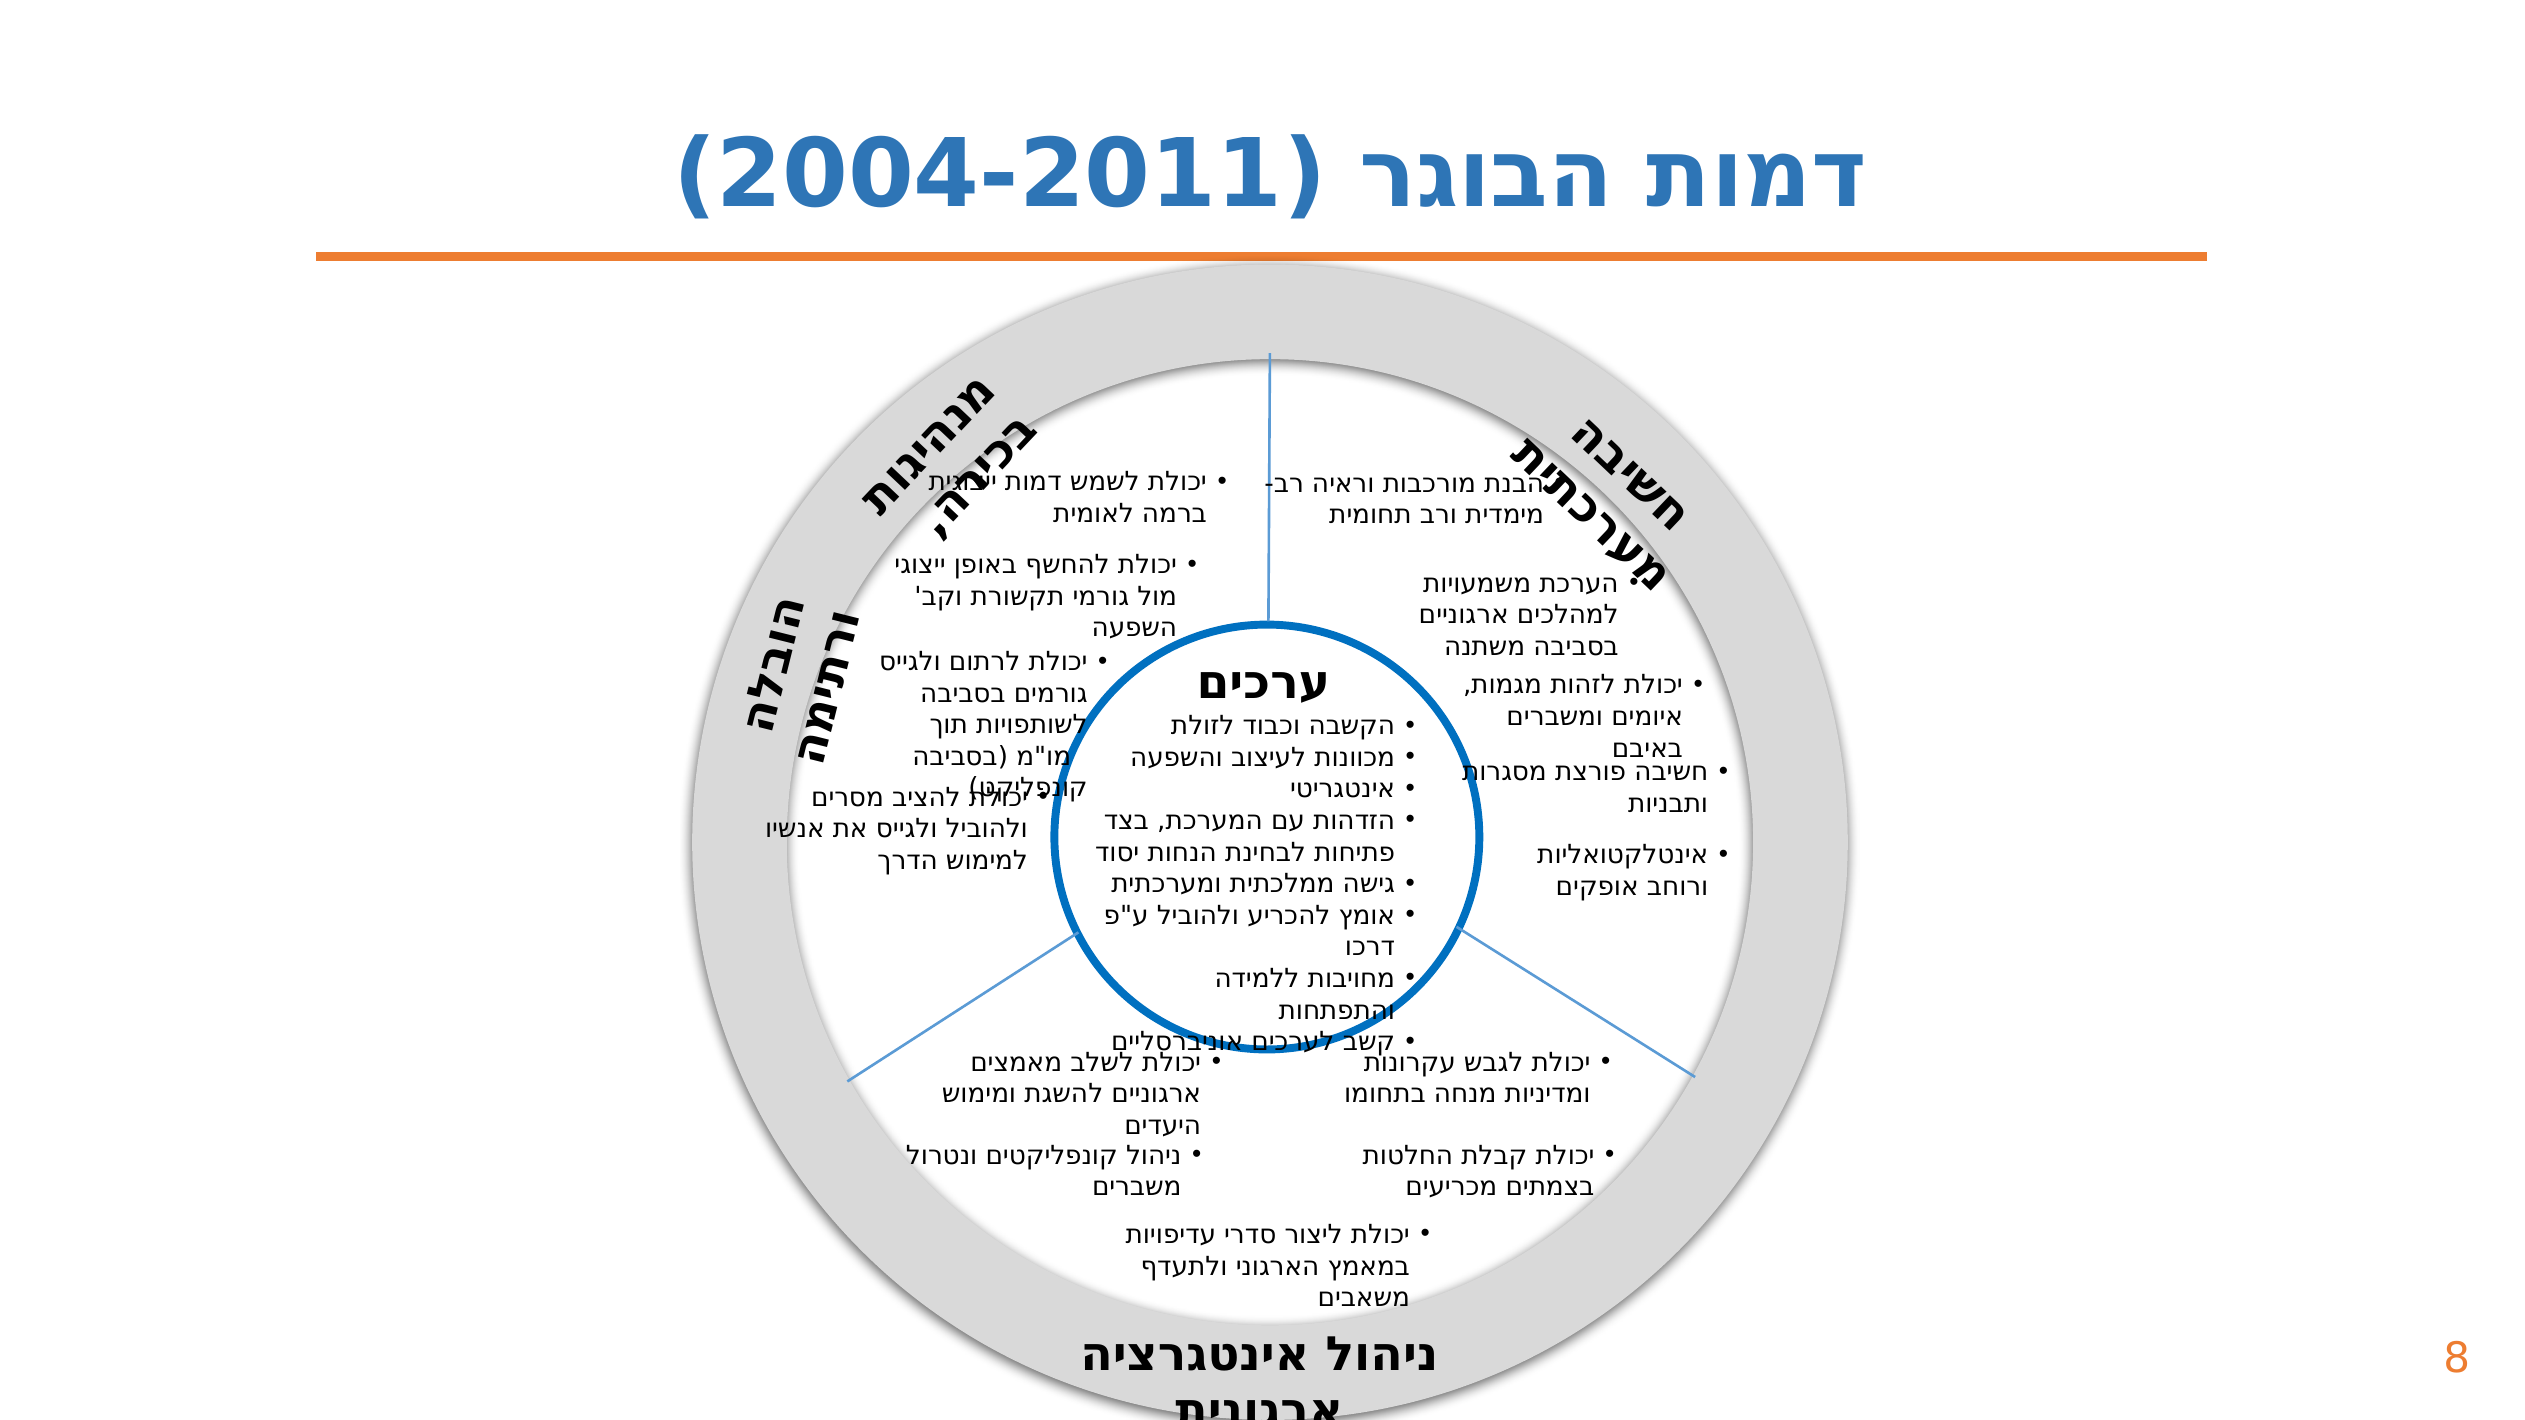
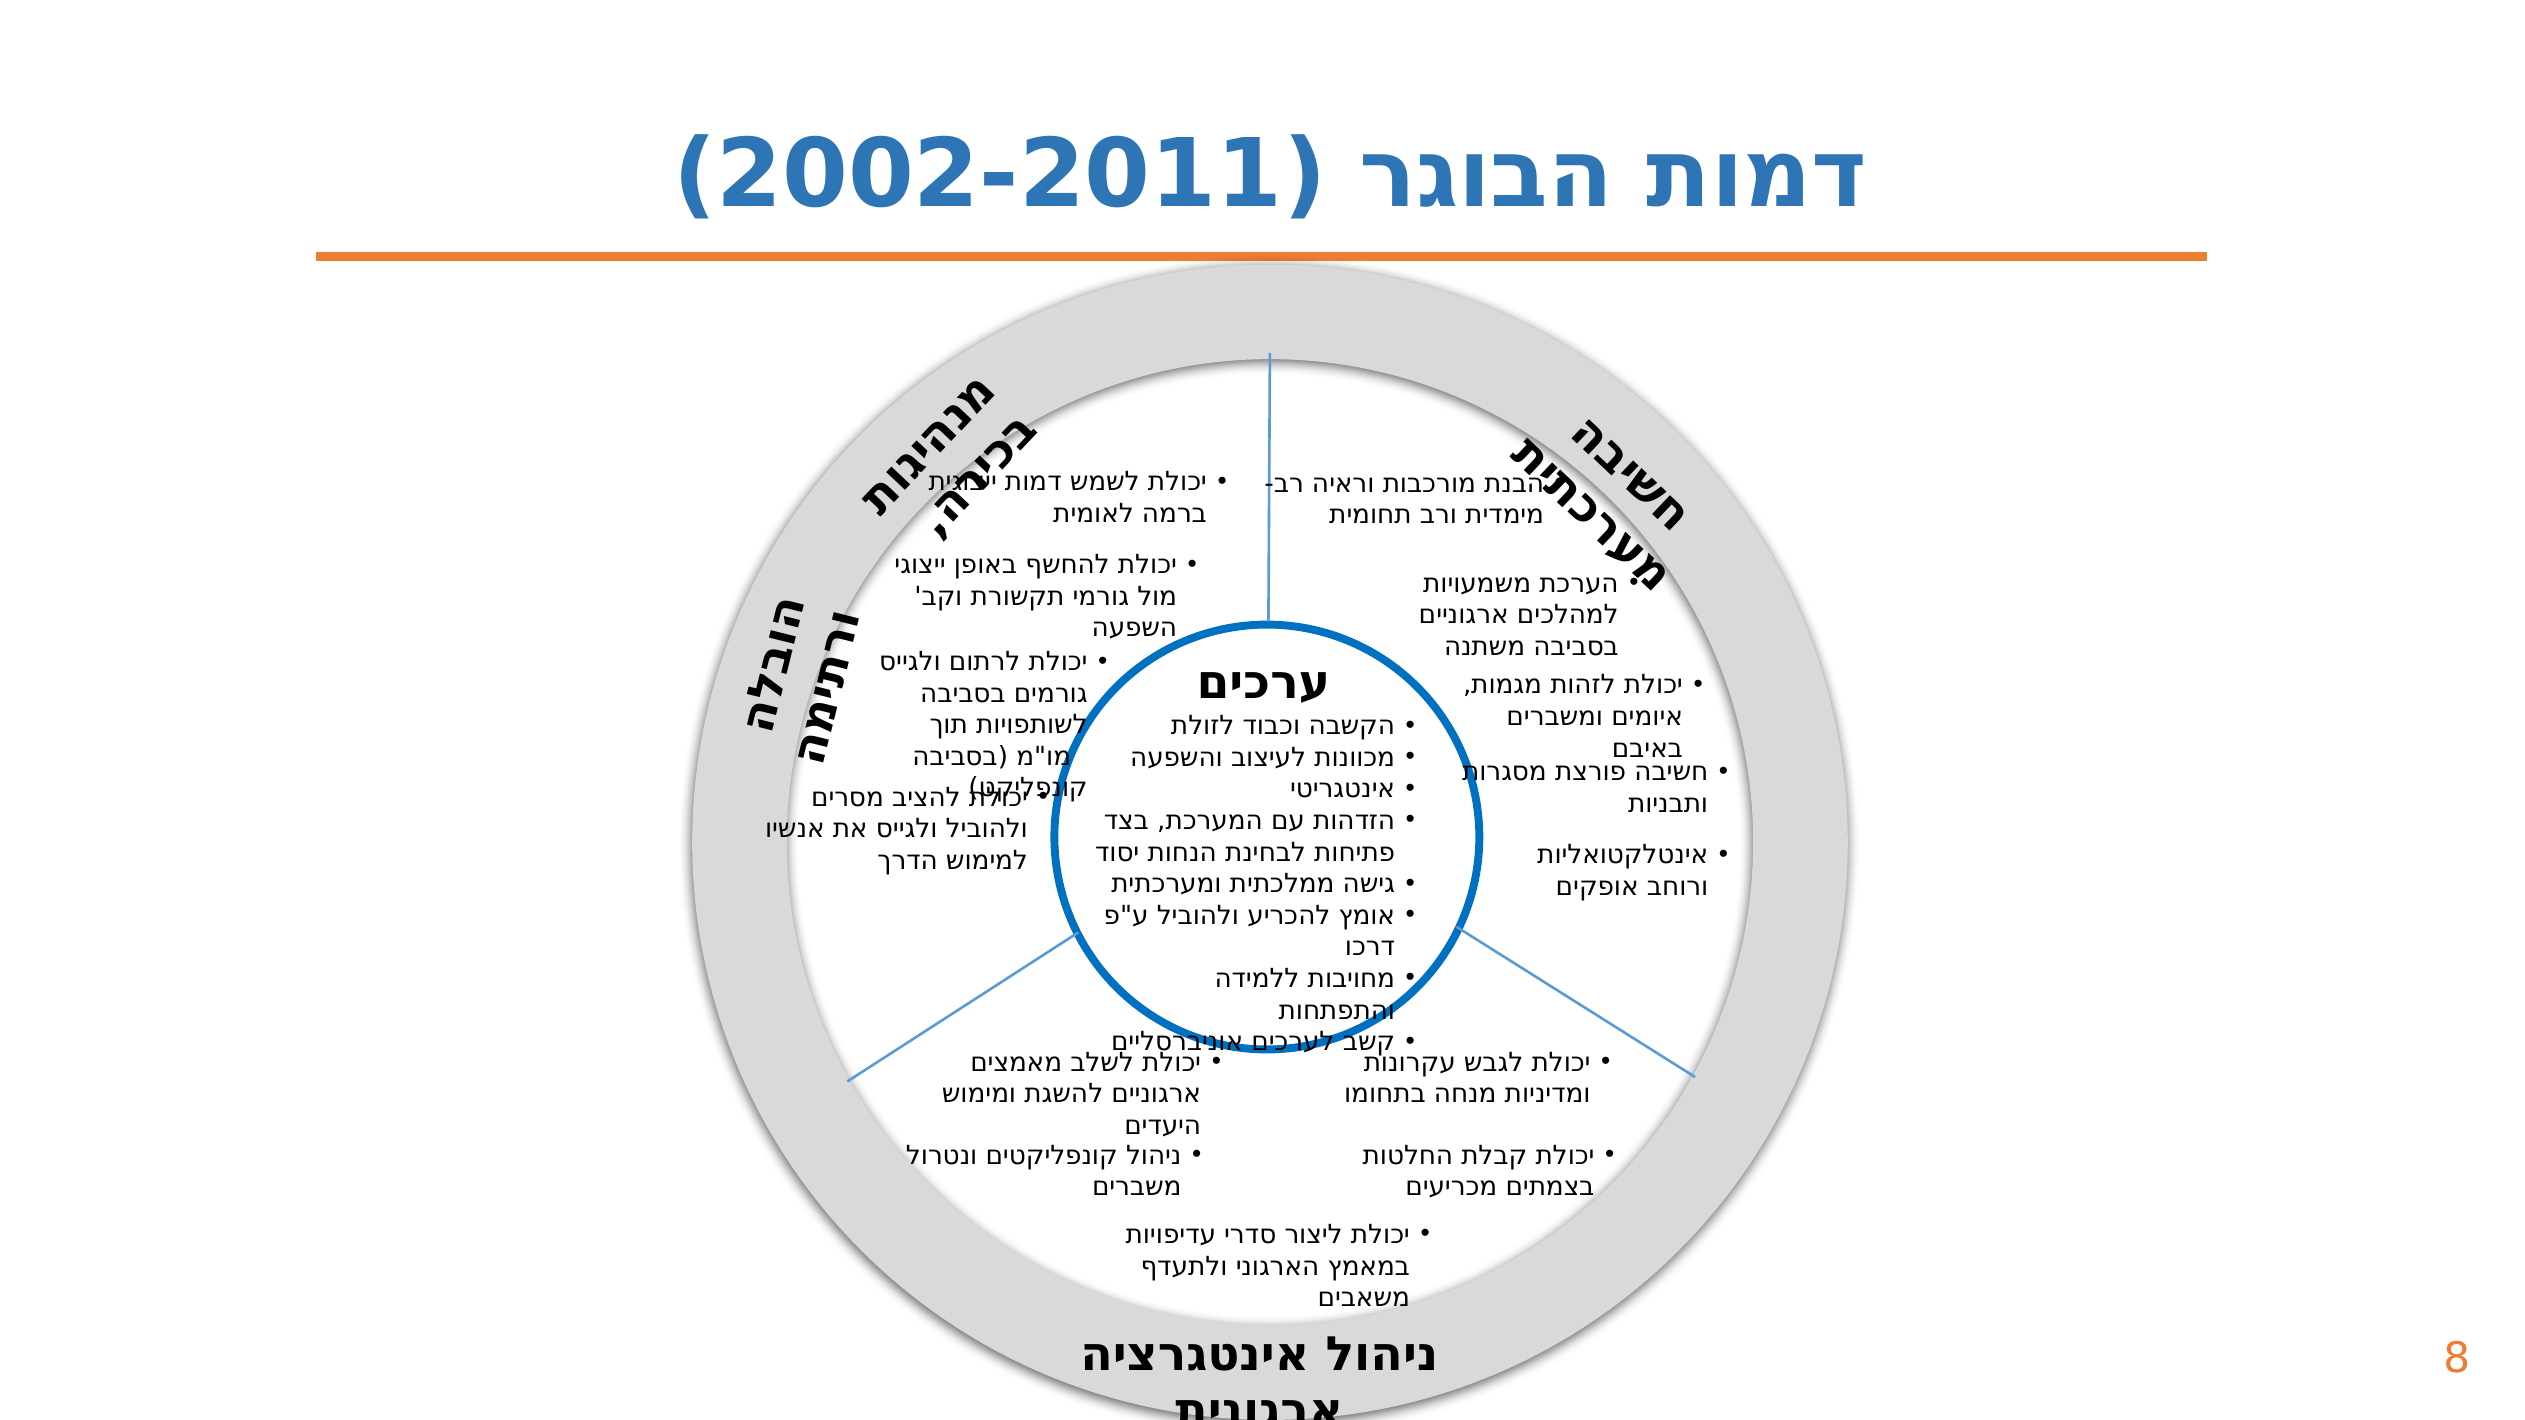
2004-2011: 2004-2011 -> 2002-2011 (999, 175)
